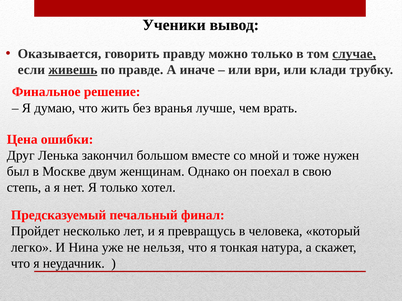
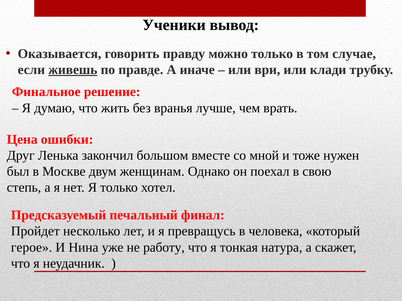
случае underline: present -> none (354, 54)
легко: легко -> герое (32, 248)
нельзя: нельзя -> работу (164, 248)
